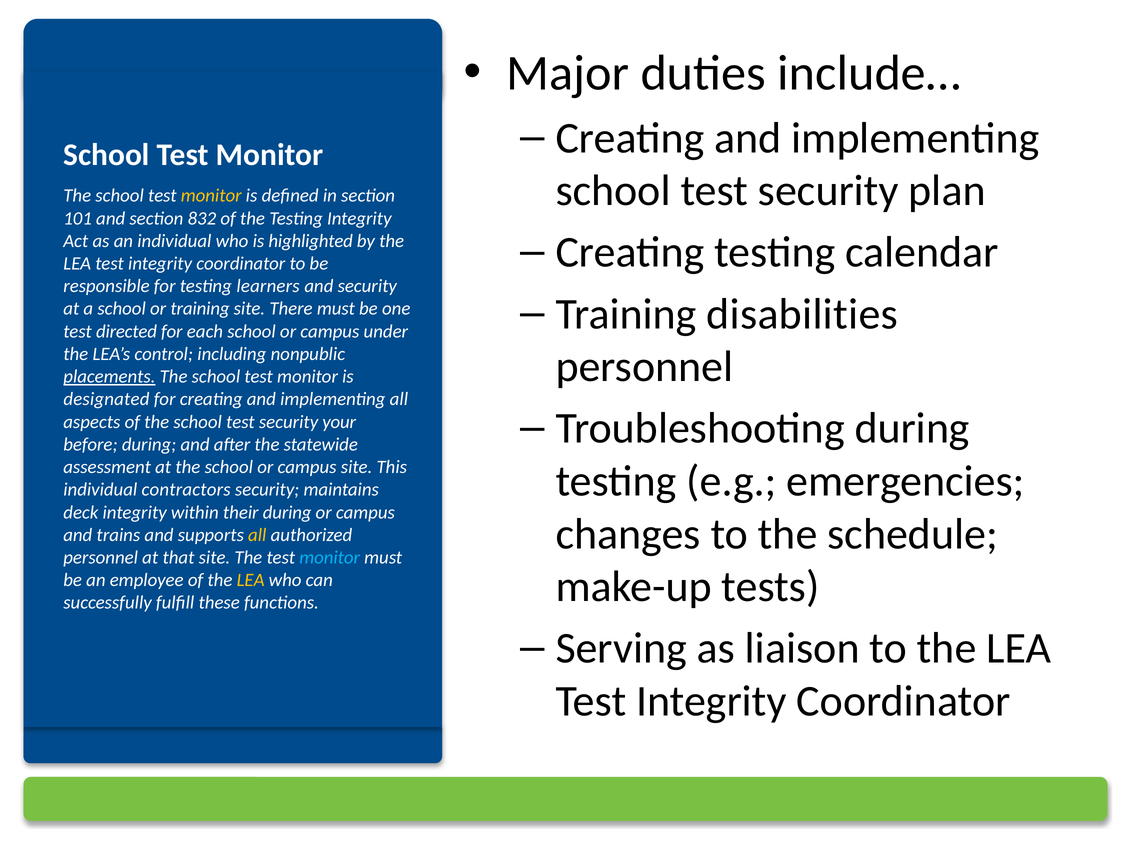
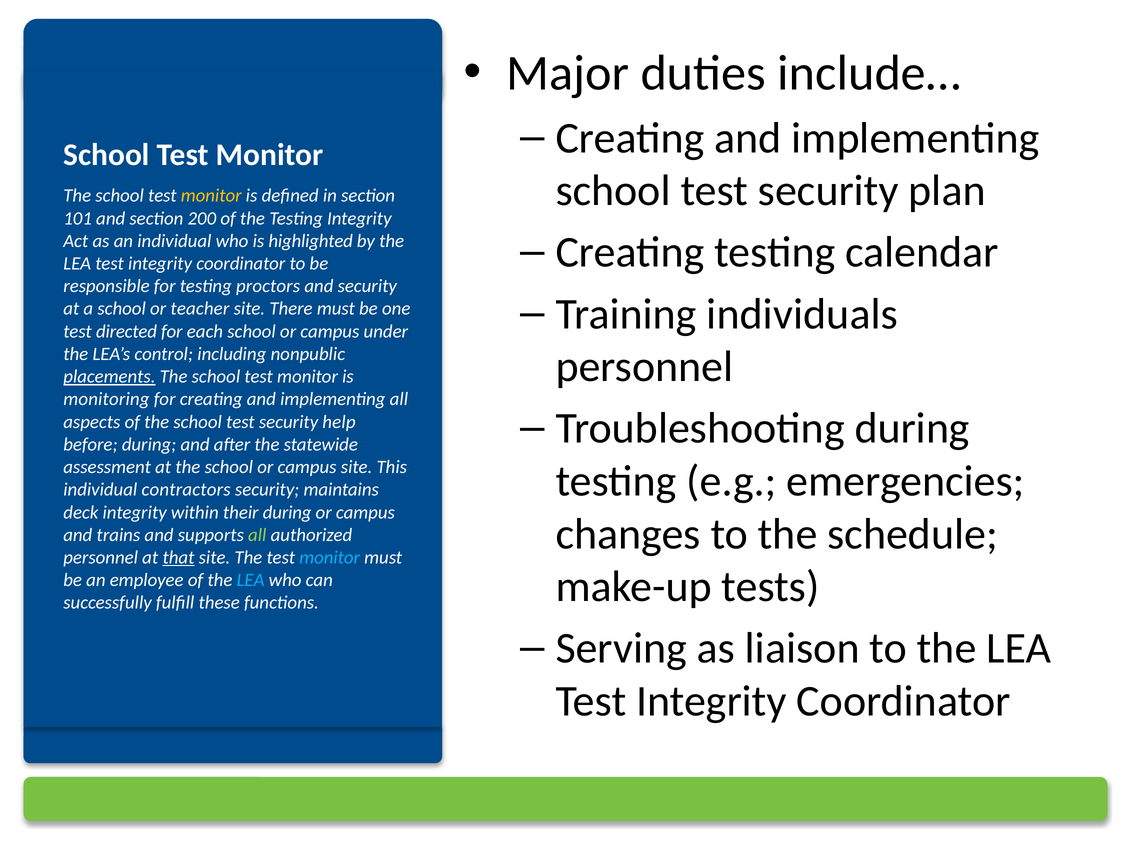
832: 832 -> 200 (202, 218)
learners: learners -> proctors (268, 286)
disabilities: disabilities -> individuals (802, 314)
or training: training -> teacher (200, 309)
designated: designated -> monitoring (106, 399)
your: your -> help (339, 422)
all colour: yellow -> light green (257, 535)
that underline: none -> present (178, 558)
LEA colour: yellow -> light blue (251, 580)
